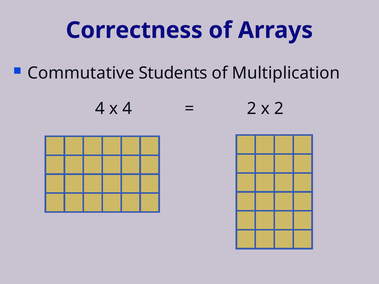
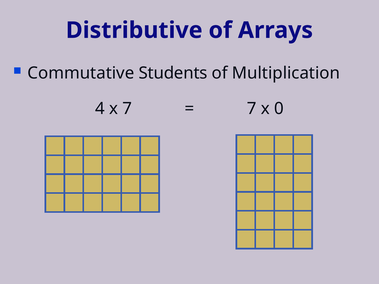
Correctness: Correctness -> Distributive (134, 30)
x 4: 4 -> 7 (127, 109)
2: 2 -> 7 (252, 109)
x 2: 2 -> 0 (279, 109)
